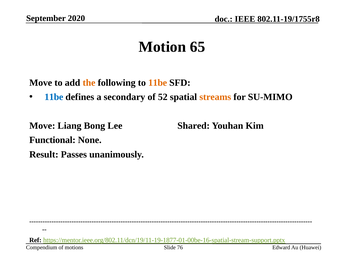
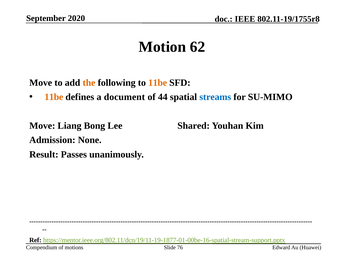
65: 65 -> 62 (198, 47)
11be colour: blue -> orange (54, 97)
secondary: secondary -> document (124, 97)
52: 52 -> 44 (163, 97)
streams colour: orange -> blue (215, 97)
Functional: Functional -> Admission (52, 140)
